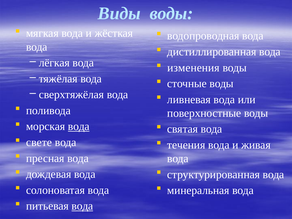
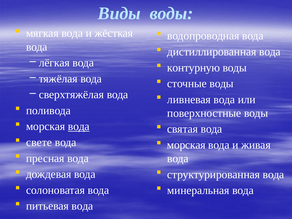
изменения: изменения -> контурную (194, 68)
течения: течения -> морская (186, 145)
вода underline: present -> none (82, 206)
